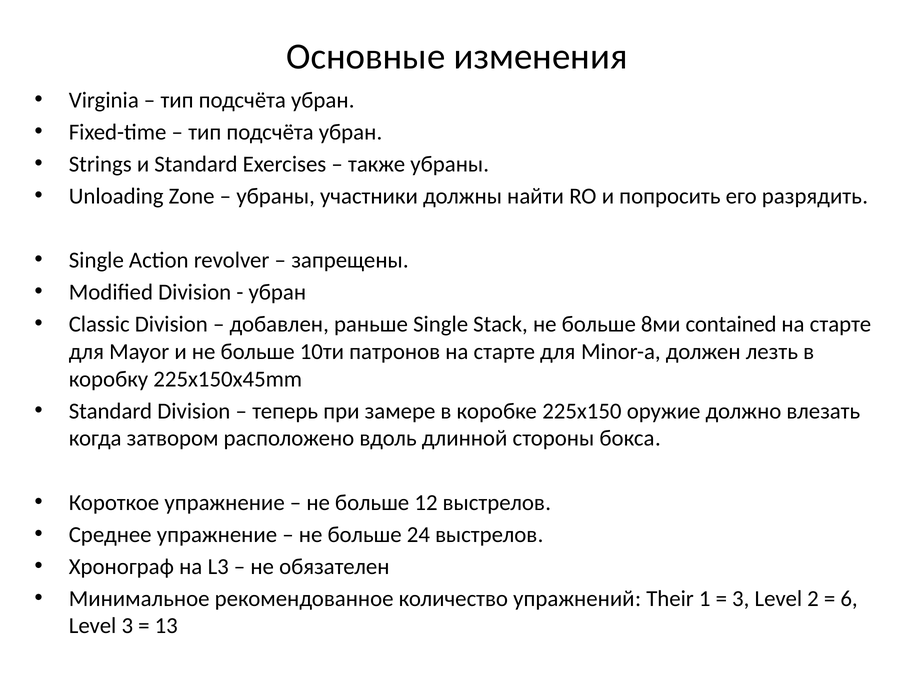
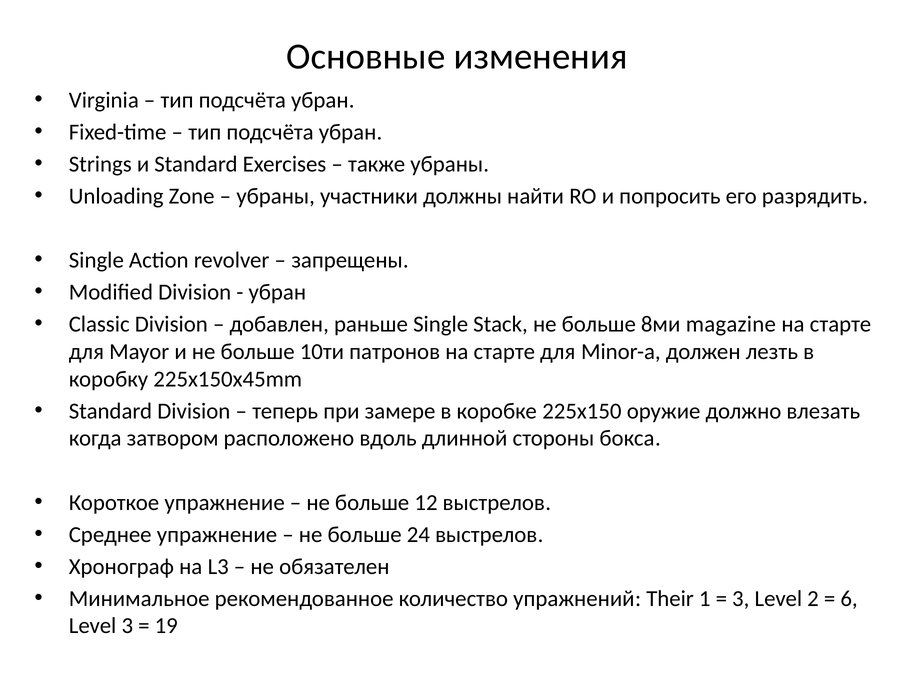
contained: contained -> magazine (731, 324)
13: 13 -> 19 (166, 625)
